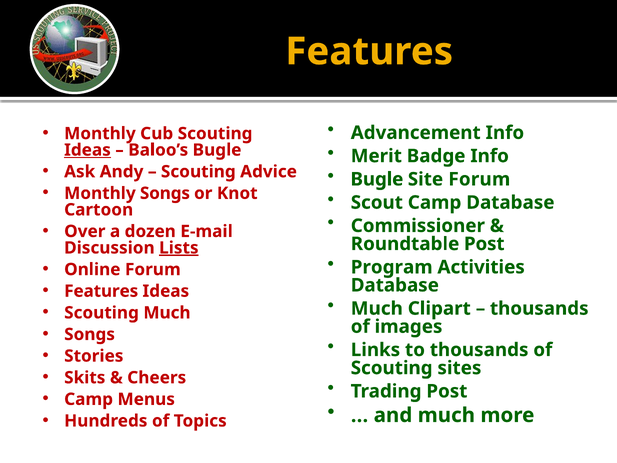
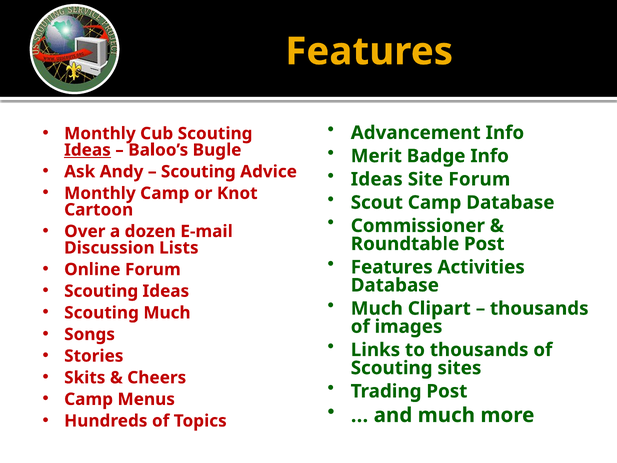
Bugle: Bugle -> Ideas (377, 179)
Monthly Songs: Songs -> Camp (165, 193)
Lists underline: present -> none (179, 248)
Program: Program -> Features (392, 267)
Features: Features -> Scouting (101, 291)
